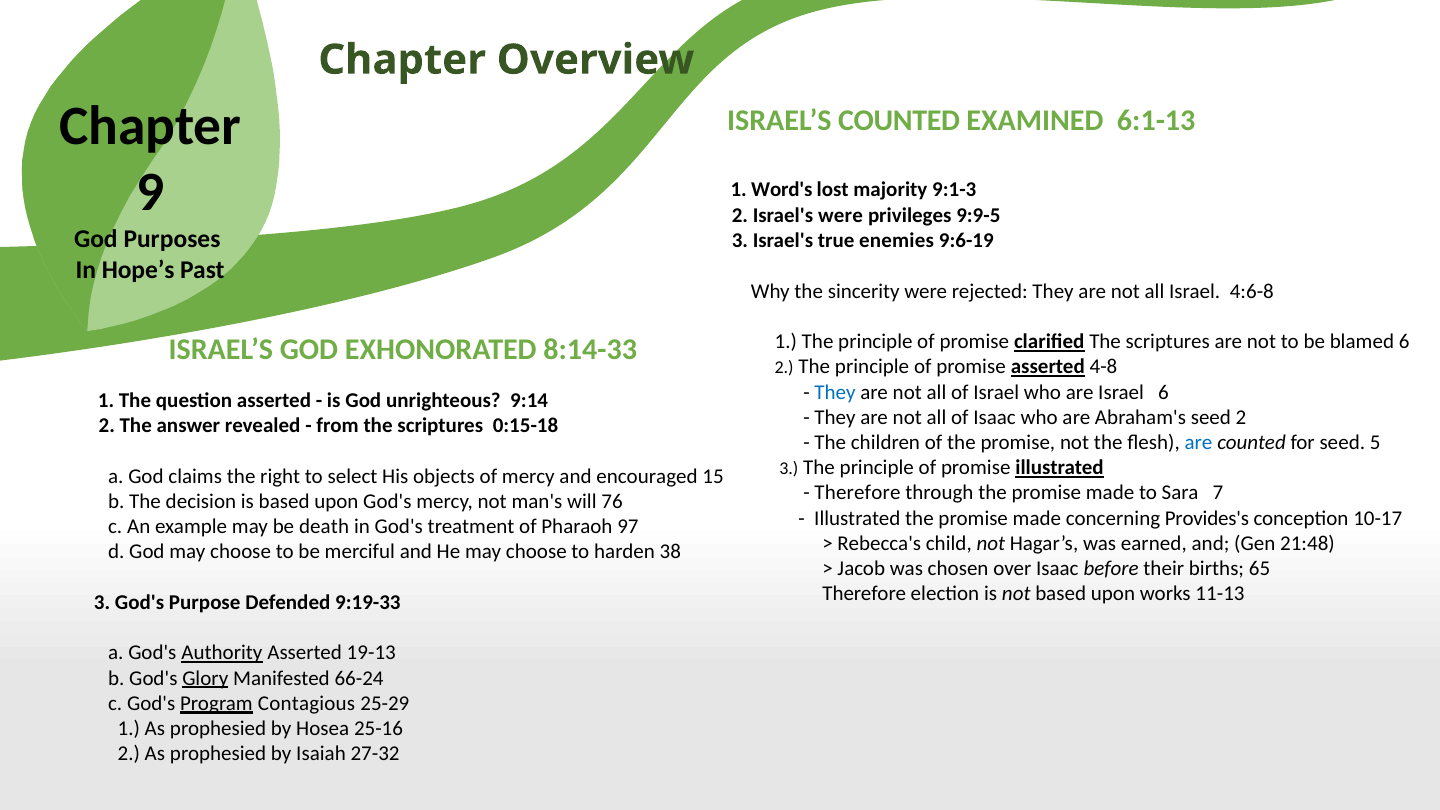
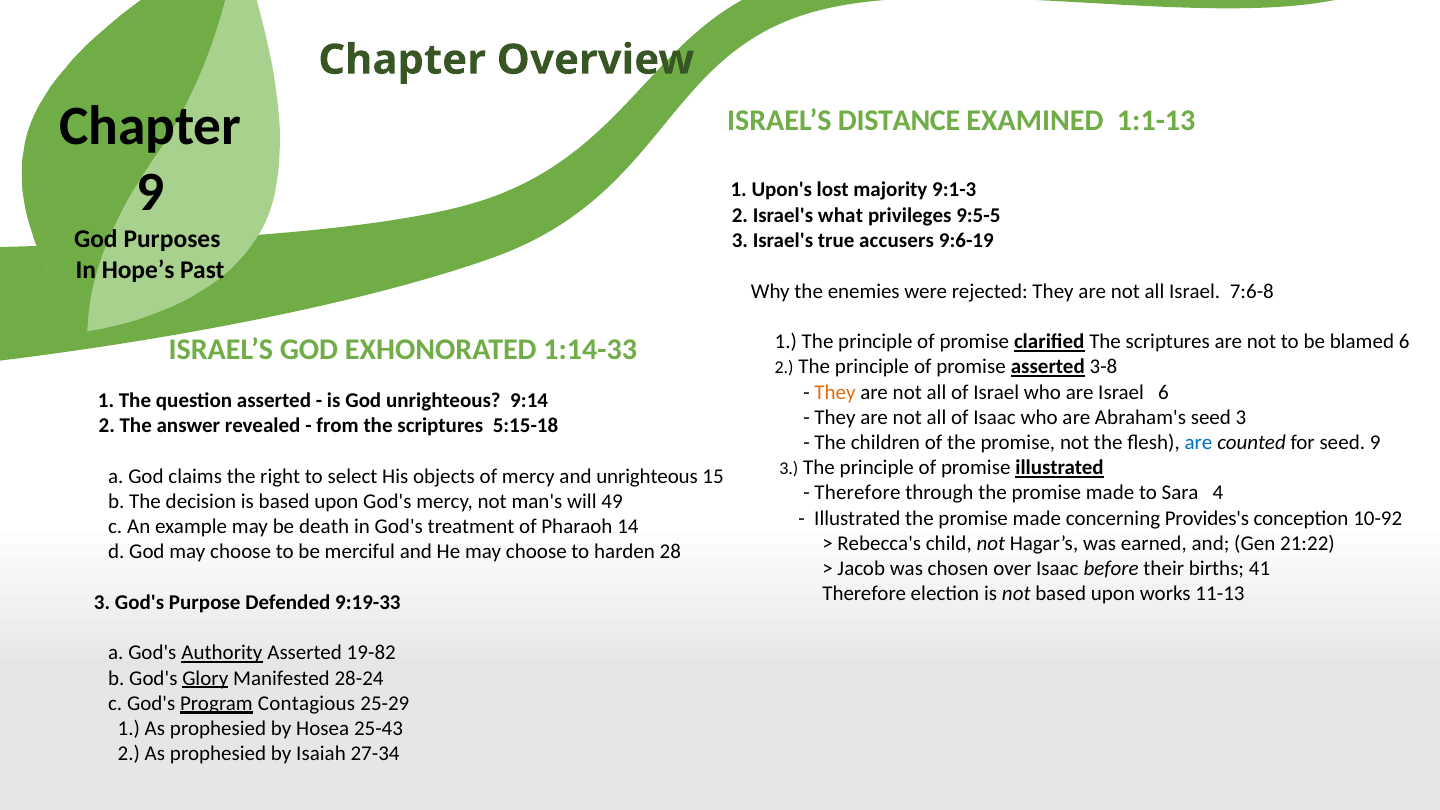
ISRAEL’S COUNTED: COUNTED -> DISTANCE (899, 120)
6:1-13: 6:1-13 -> 1:1-13 (1156, 120)
Word's: Word's -> Upon's (782, 189)
Israel's were: were -> what (840, 216)
9:9-5: 9:9-5 -> 9:5-5 (978, 216)
enemies: enemies -> accusers (897, 241)
sincerity: sincerity -> enemies (864, 291)
4:6-8: 4:6-8 -> 7:6-8 (1252, 291)
8:14-33: 8:14-33 -> 1:14-33 (590, 349)
4-8: 4-8 -> 3-8 (1103, 367)
They colour: blue -> orange (835, 392)
seed 2: 2 -> 3 (1241, 417)
0:15-18: 0:15-18 -> 5:15-18 (526, 426)
seed 5: 5 -> 9 (1375, 443)
and encouraged: encouraged -> unrighteous (647, 476)
7: 7 -> 4 (1218, 493)
76: 76 -> 49 (612, 502)
10-17: 10-17 -> 10-92 (1378, 518)
97: 97 -> 14 (628, 527)
21:48: 21:48 -> 21:22 (1307, 543)
38: 38 -> 28 (670, 552)
65: 65 -> 41 (1259, 569)
19-13: 19-13 -> 19-82 (371, 653)
66-24: 66-24 -> 28-24 (359, 678)
25-16: 25-16 -> 25-43 (378, 729)
27-32: 27-32 -> 27-34 (375, 754)
